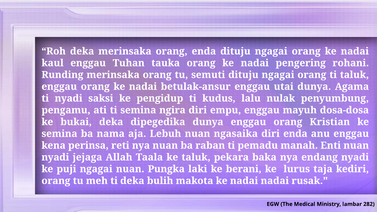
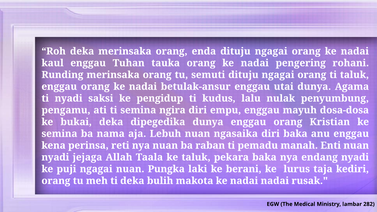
diri enda: enda -> baka (295, 134)
